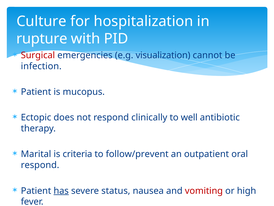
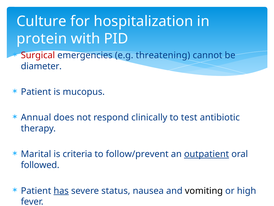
rupture: rupture -> protein (42, 39)
visualization: visualization -> threatening (163, 55)
infection: infection -> diameter (41, 66)
Ectopic: Ectopic -> Annual (36, 117)
well: well -> test (189, 117)
outpatient underline: none -> present (207, 154)
respond: respond -> followed (40, 165)
vomiting colour: red -> black (204, 190)
